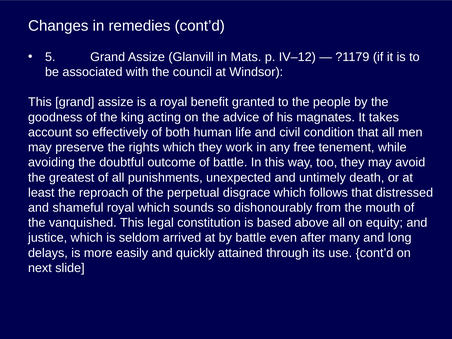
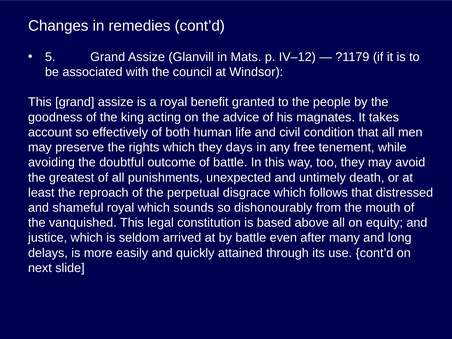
work: work -> days (239, 147)
